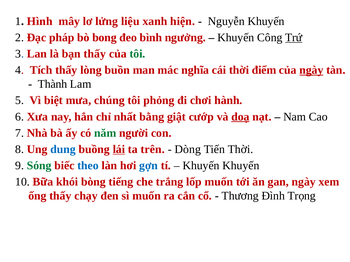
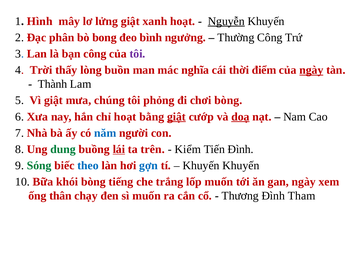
lửng liệu: liệu -> giật (130, 21)
xanh hiện: hiện -> hoạt (183, 21)
Nguyễn underline: none -> present (226, 21)
pháp: pháp -> phân (62, 38)
Khuyến: Khuyến -> Thường (236, 38)
Trứ underline: present -> none (294, 38)
bạn thấy: thấy -> công (95, 54)
tôi colour: green -> purple (137, 54)
Tích: Tích -> Trời (41, 70)
Vì biệt: biệt -> giật (53, 101)
chơi hành: hành -> bòng (228, 101)
chỉ nhất: nhất -> hoạt (125, 117)
giật underline: none -> present (176, 117)
năm colour: green -> blue (105, 133)
dung colour: blue -> green (63, 150)
Dòng: Dòng -> Kiểm (188, 150)
Tiến Thời: Thời -> Đình (241, 150)
ống thấy: thấy -> thân (60, 196)
Trọng: Trọng -> Tham (302, 196)
